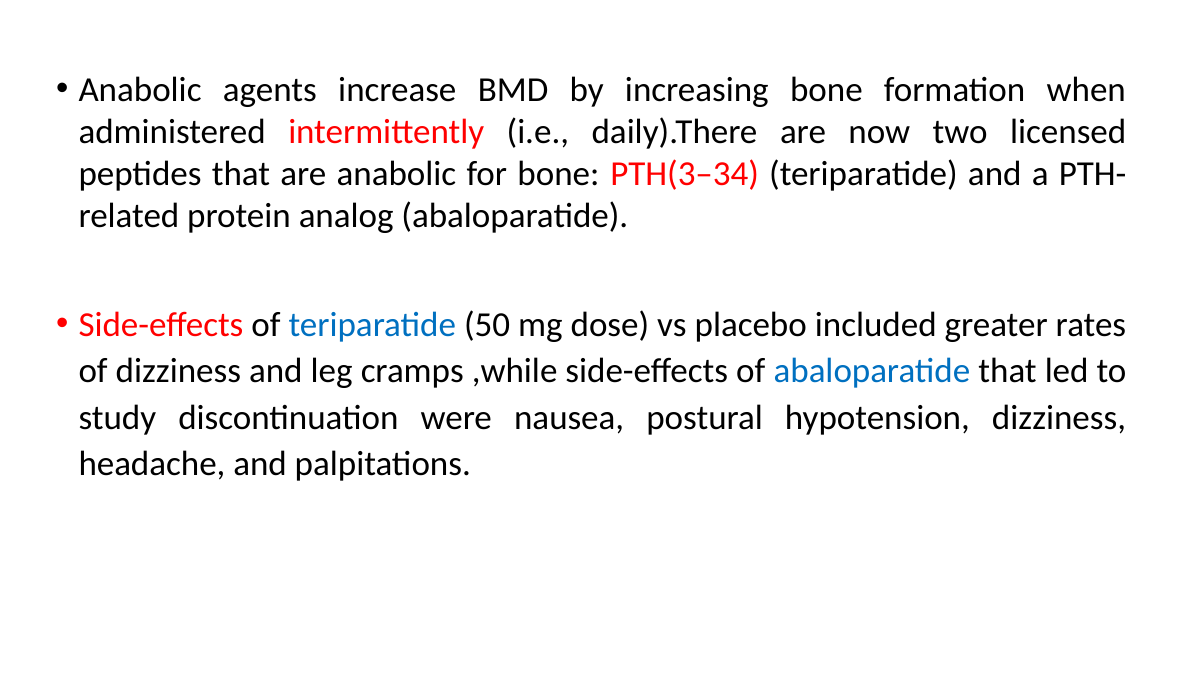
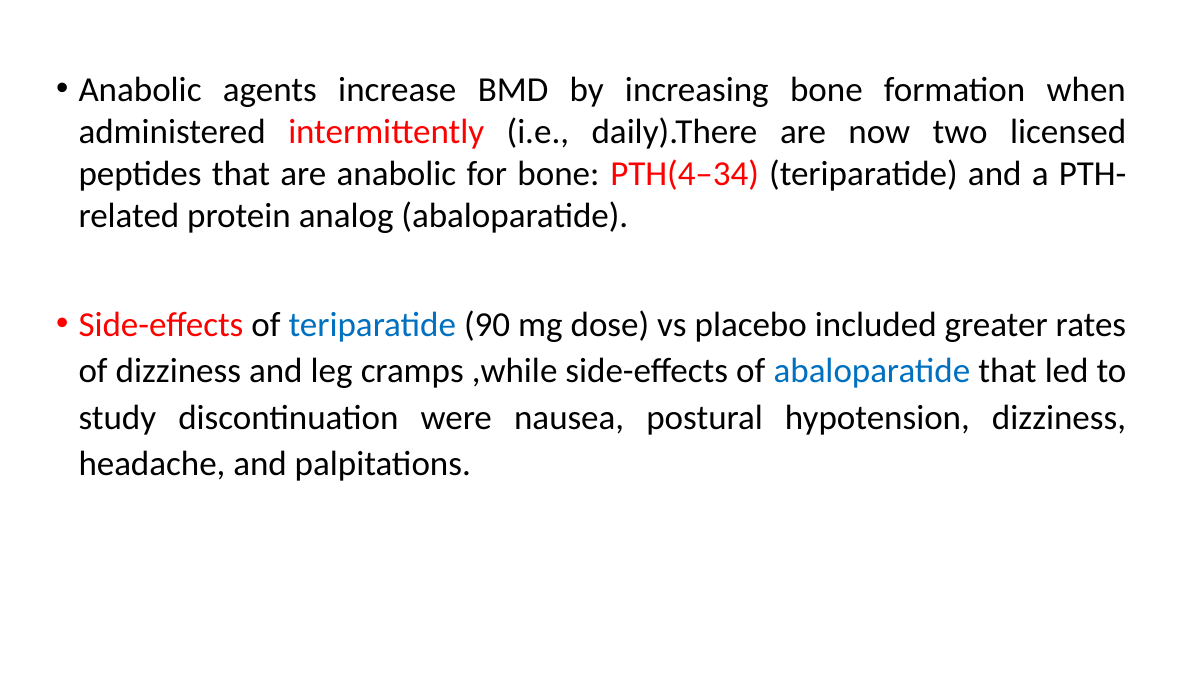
PTH(3–34: PTH(3–34 -> PTH(4–34 (685, 174)
50: 50 -> 90 (487, 325)
